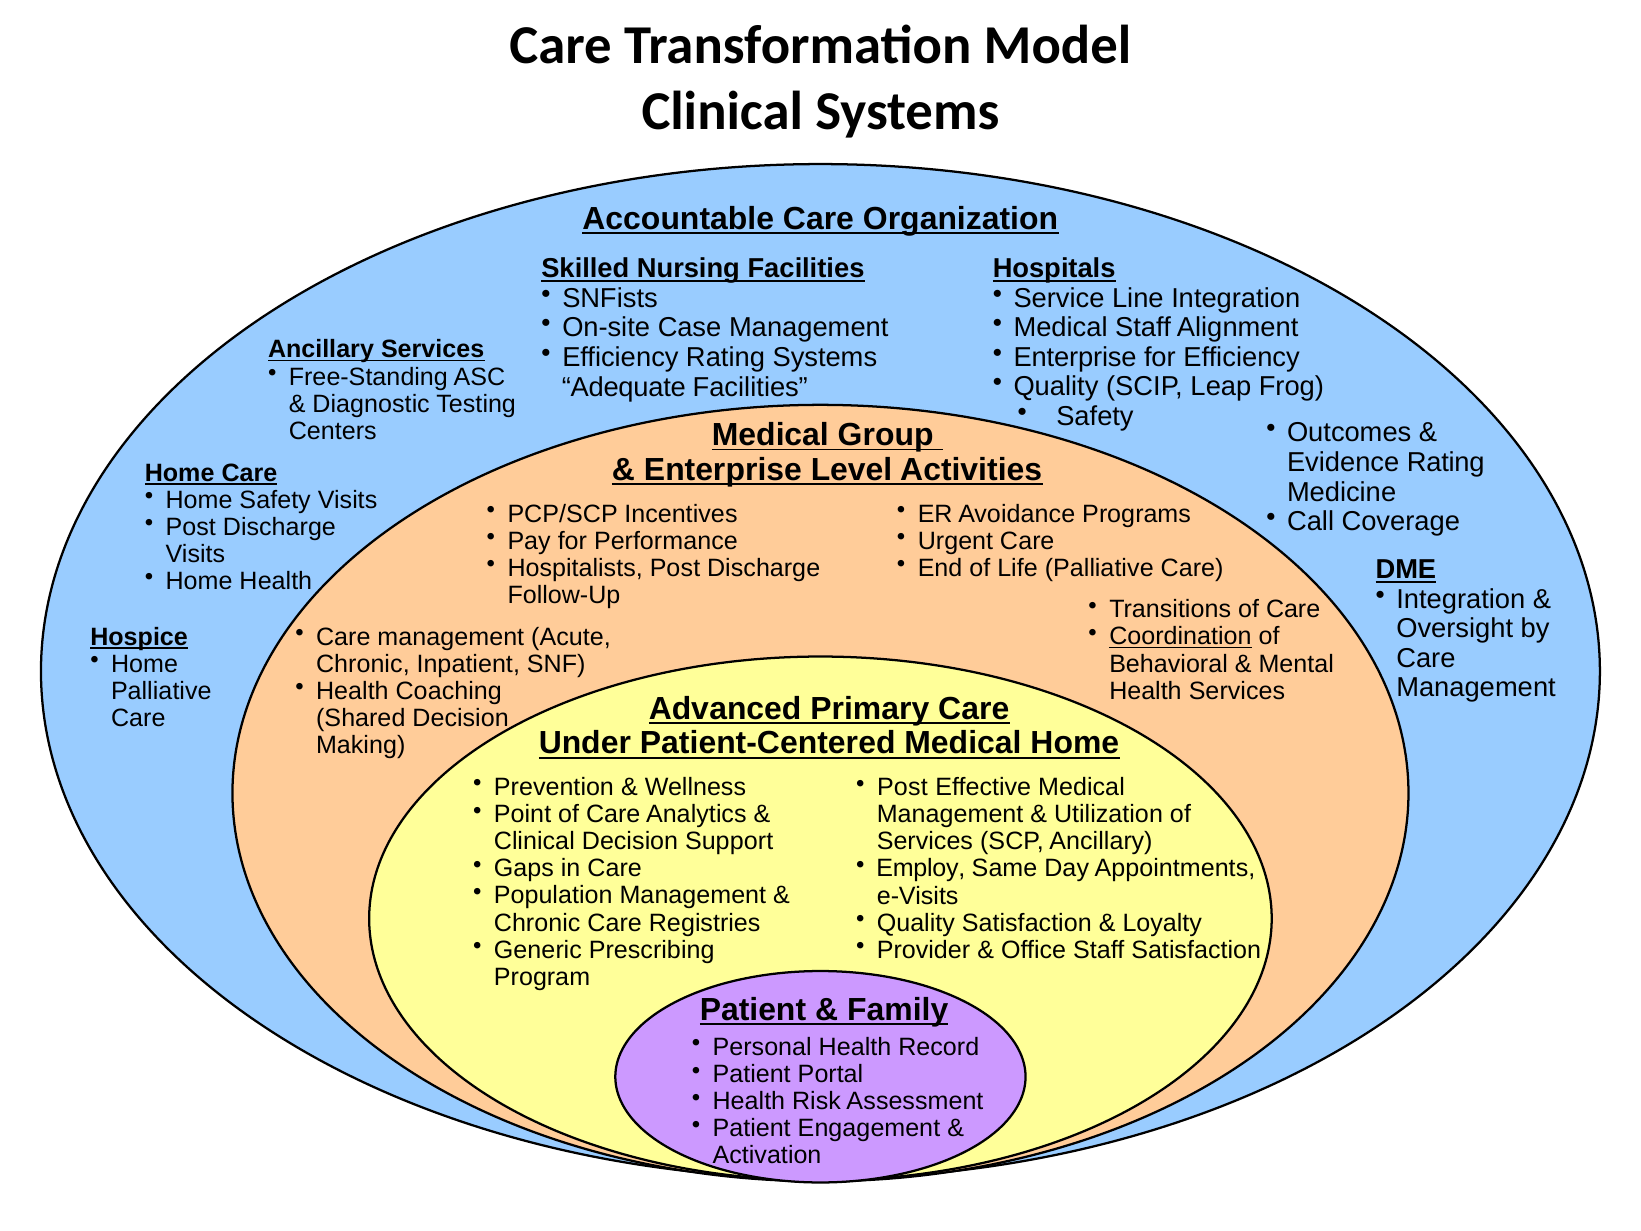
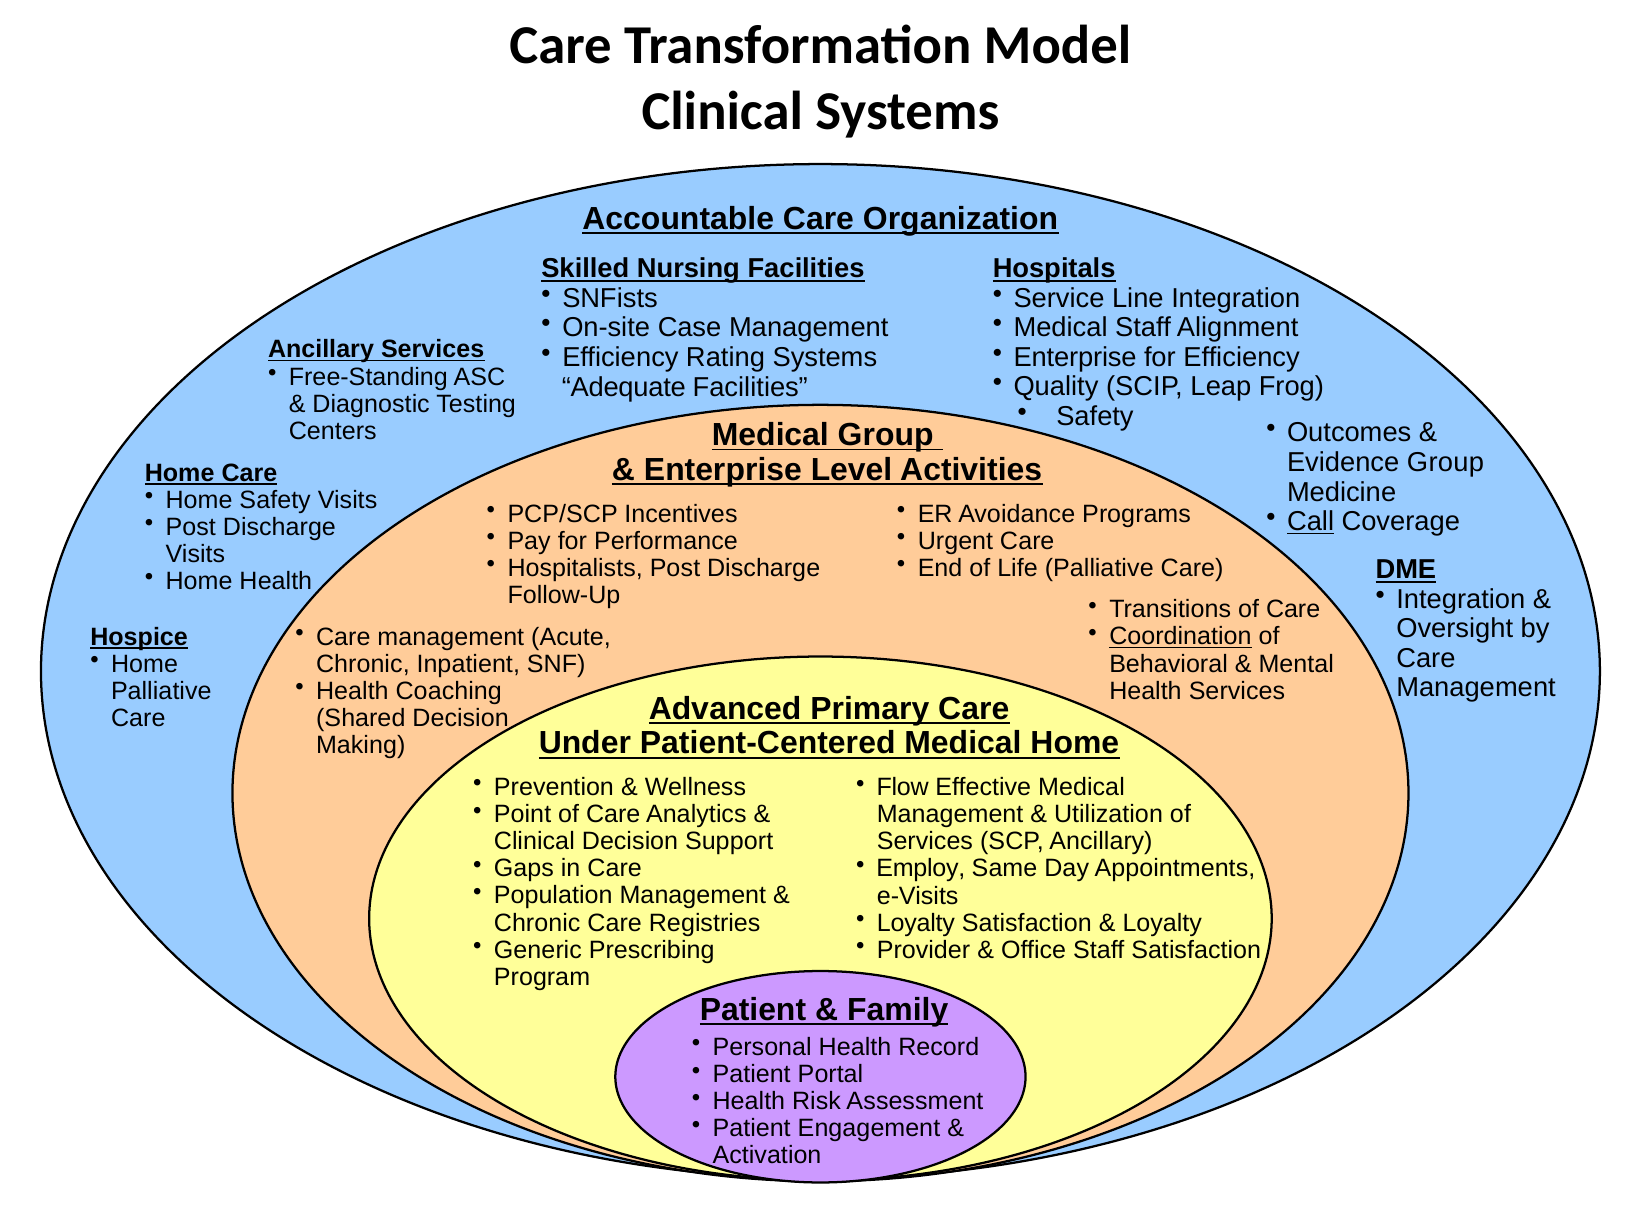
Evidence Rating: Rating -> Group (1446, 462)
Call underline: none -> present (1311, 521)
Post: Post -> Flow (903, 787)
Quality: Quality -> Loyalty (916, 923)
